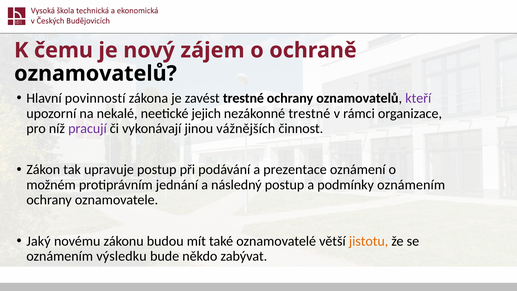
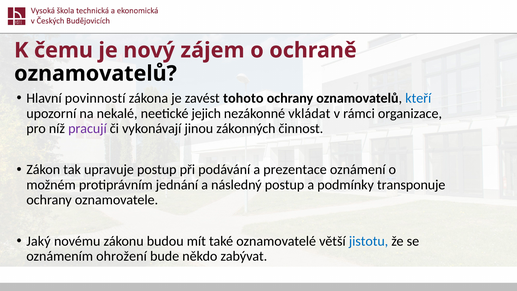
zavést trestné: trestné -> tohoto (243, 98)
kteří colour: purple -> blue (418, 98)
nezákonné trestné: trestné -> vkládat (309, 113)
vážnějších: vážnějších -> zákonných (246, 129)
podmínky oznámením: oznámením -> transponuje (411, 185)
jistotu colour: orange -> blue (369, 241)
výsledku: výsledku -> ohrožení (122, 256)
